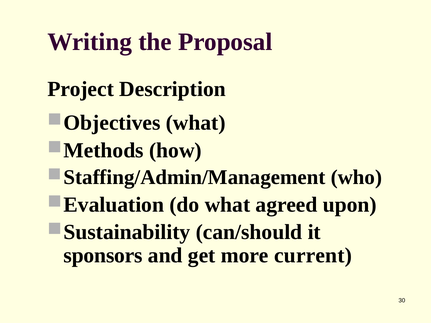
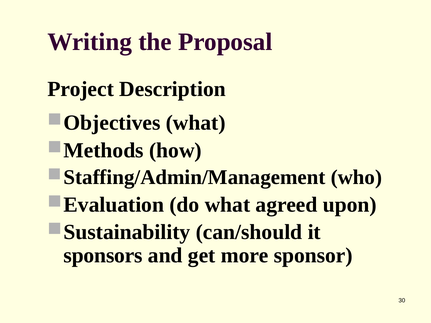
current: current -> sponsor (313, 256)
